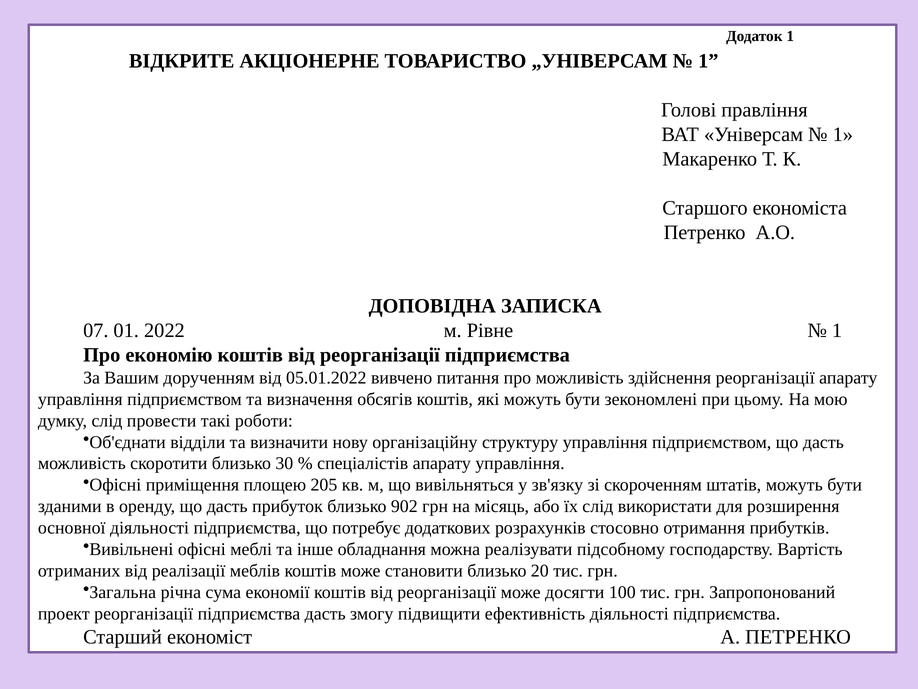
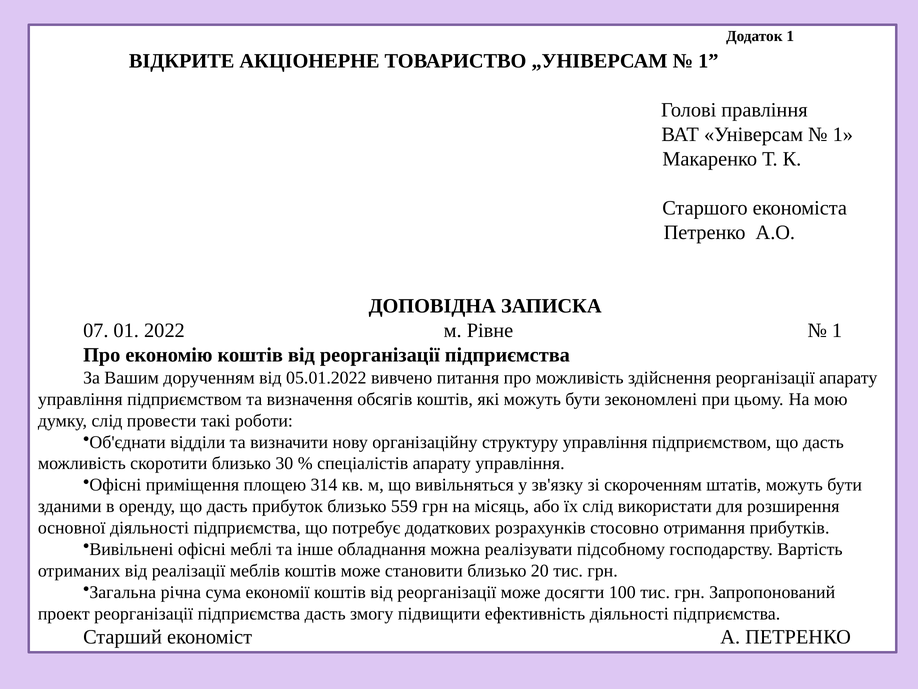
205: 205 -> 314 (324, 485)
902: 902 -> 559 (404, 506)
